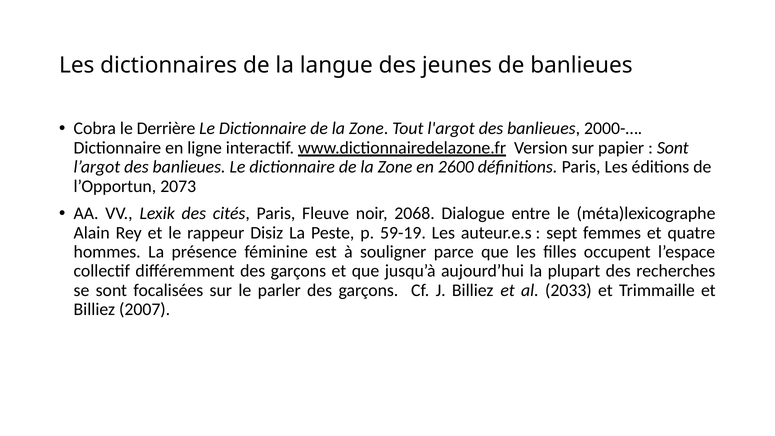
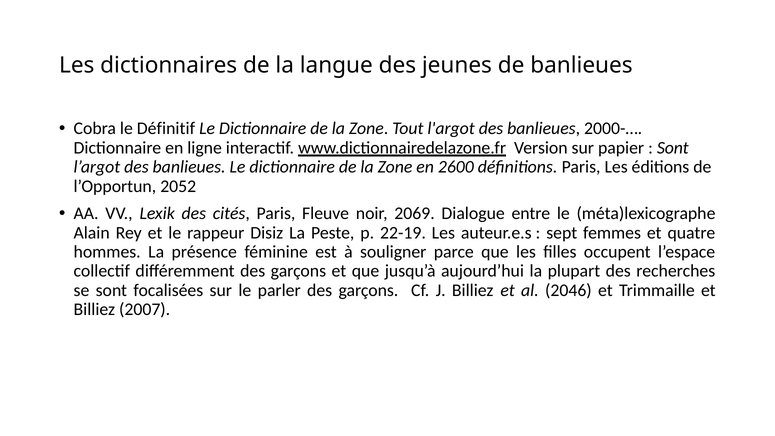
Derrière: Derrière -> Définitif (166, 128)
2073: 2073 -> 2052 (178, 186)
2068: 2068 -> 2069 (415, 213)
59-19: 59-19 -> 22-19 (403, 233)
2033: 2033 -> 2046 (568, 290)
